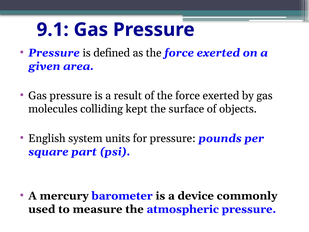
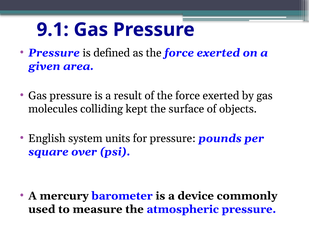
part: part -> over (84, 152)
